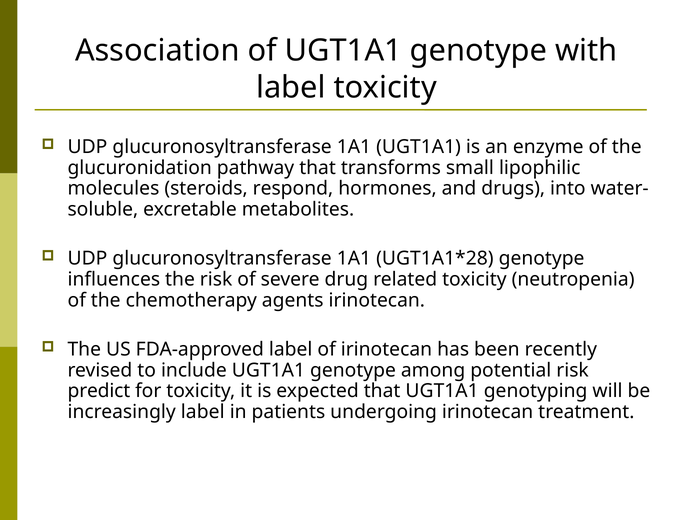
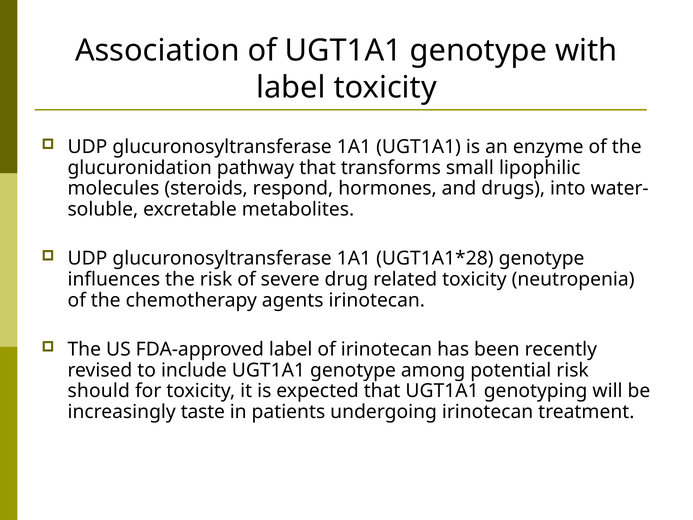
predict: predict -> should (99, 391)
increasingly label: label -> taste (203, 412)
